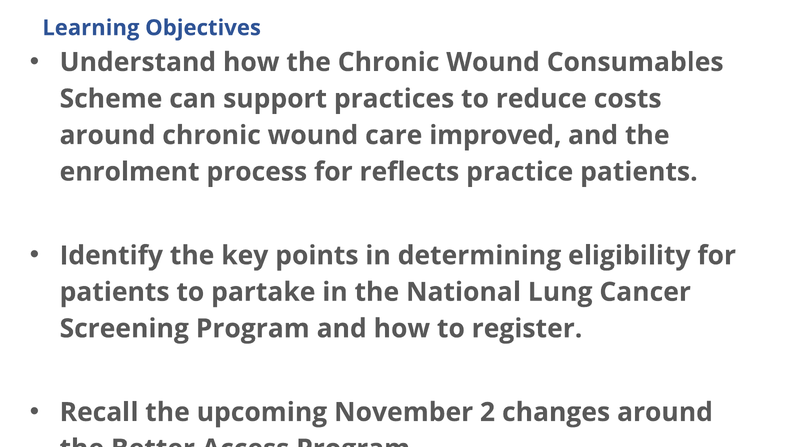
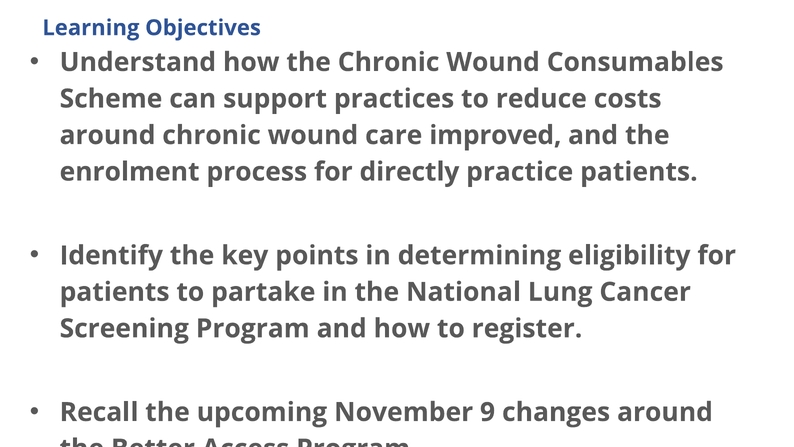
reflects: reflects -> directly (409, 172)
2: 2 -> 9 (488, 412)
